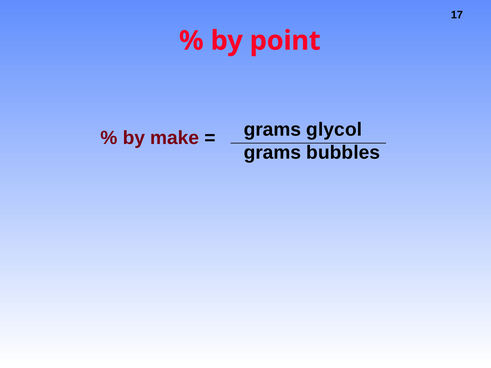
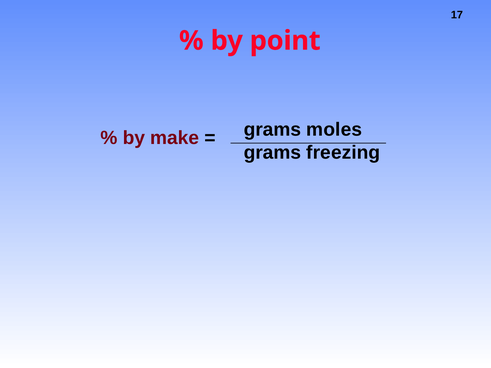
glycol: glycol -> moles (334, 130)
bubbles: bubbles -> freezing (343, 153)
